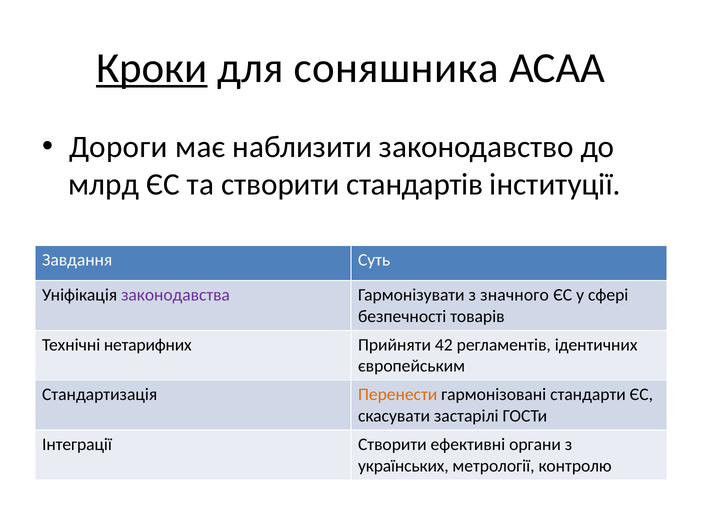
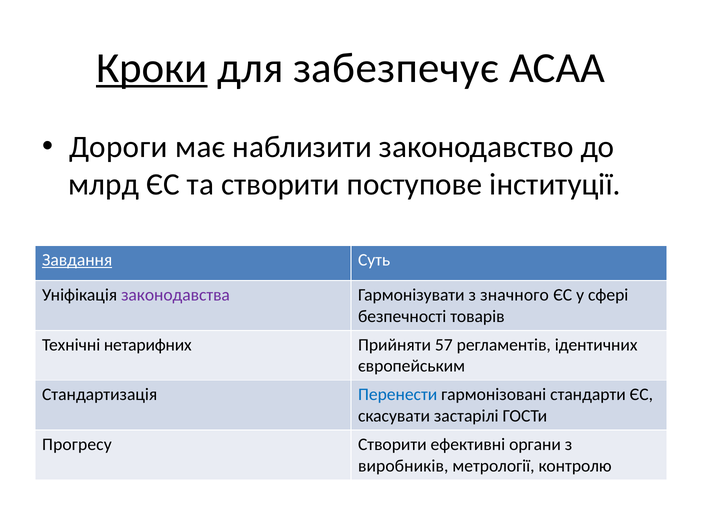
соняшника: соняшника -> забезпечує (396, 68)
стандартів: стандартів -> поступове (415, 185)
Завдання underline: none -> present (77, 260)
42: 42 -> 57 (444, 345)
Перенести colour: orange -> blue (398, 395)
Інтеграції: Інтеграції -> Прогресу (77, 445)
українських: українських -> виробників (403, 466)
